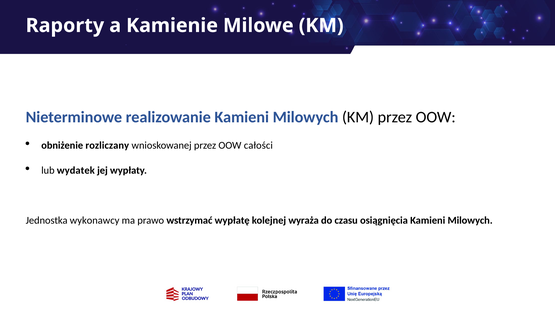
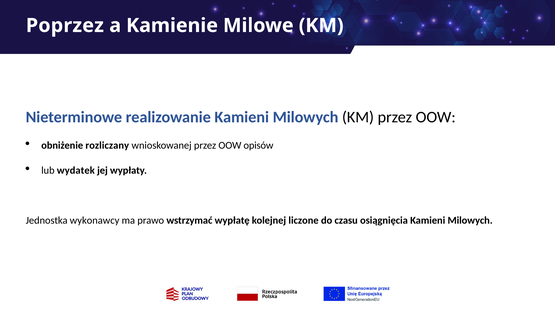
Raporty: Raporty -> Poprzez (65, 26)
całości: całości -> opisów (258, 146)
wyraża: wyraża -> liczone (304, 220)
